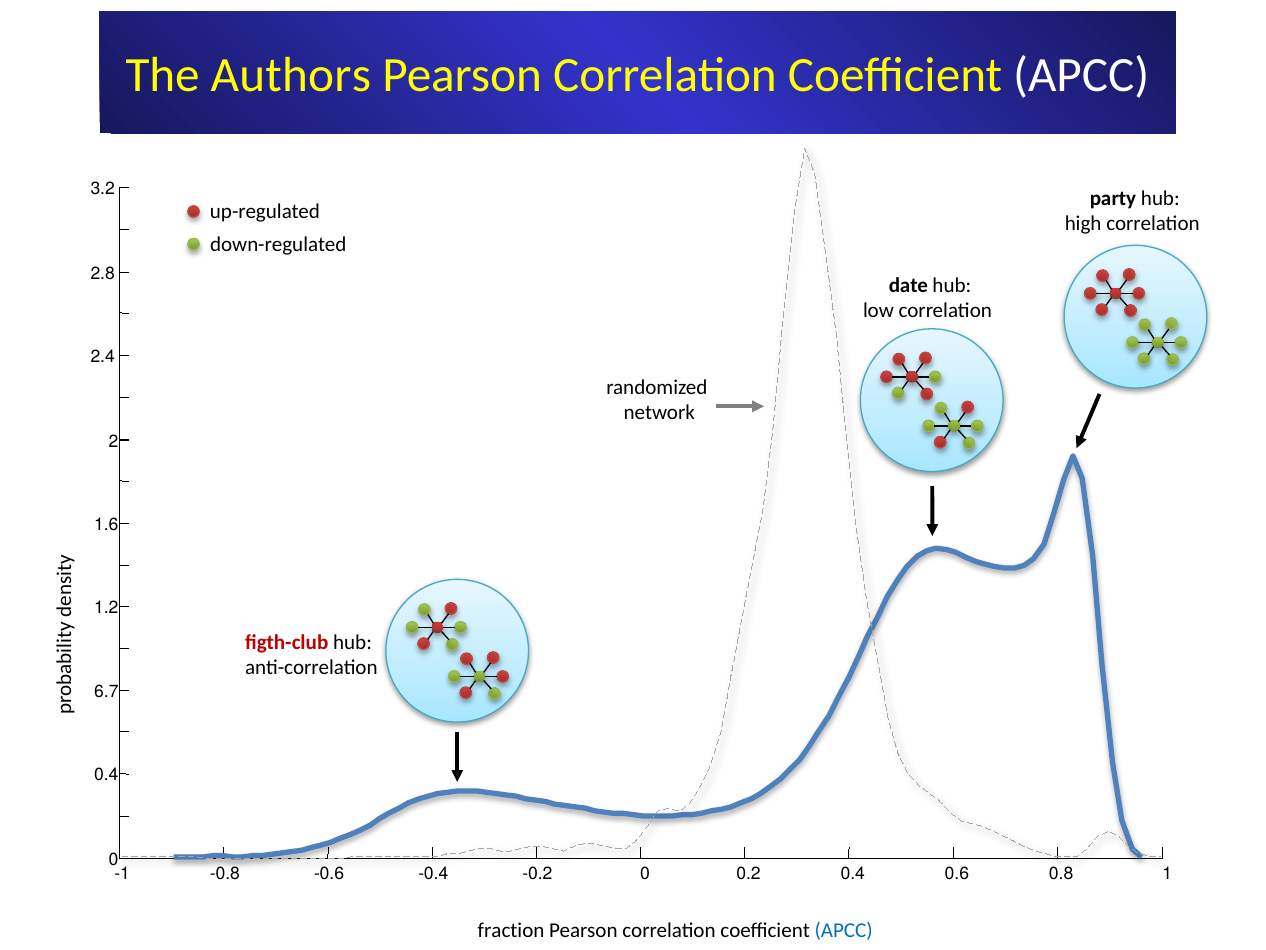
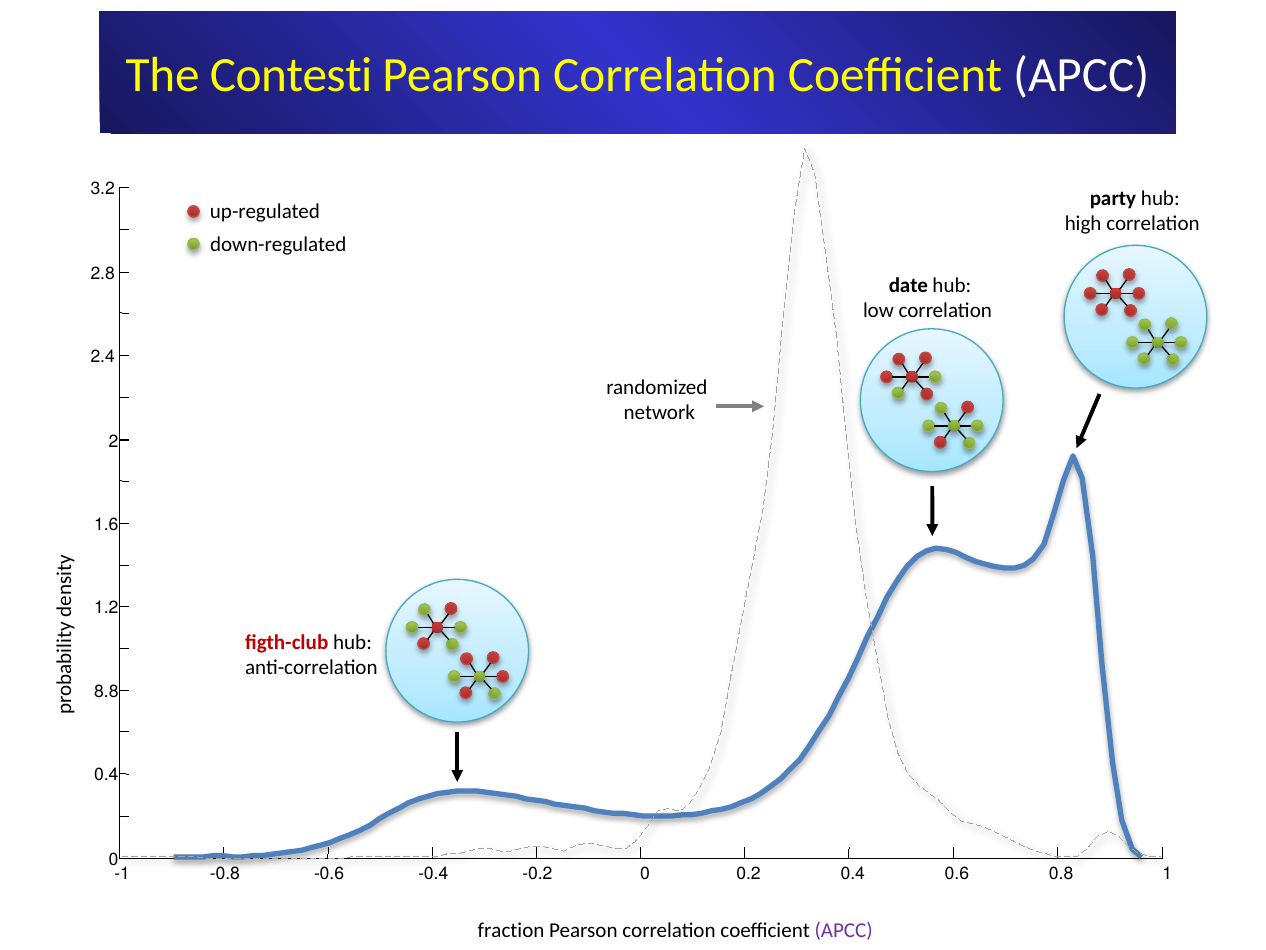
Authors: Authors -> Contesti (291, 76)
6.7: 6.7 -> 8.8 (106, 692)
APCC colour: blue -> purple (844, 930)
